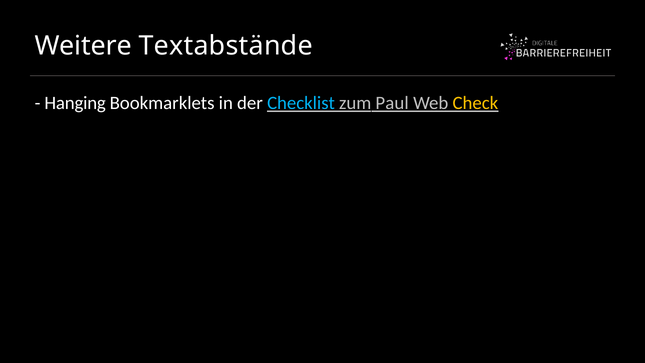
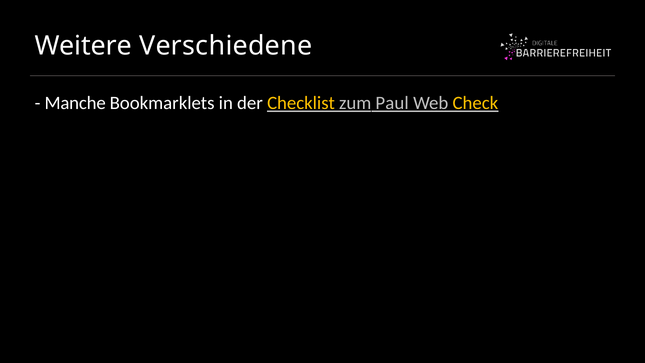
Textabstände: Textabstände -> Verschiedene (226, 46)
Hanging: Hanging -> Manche (75, 103)
Checklist colour: light blue -> yellow (301, 103)
